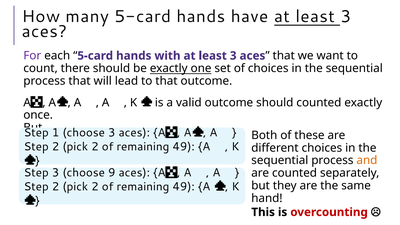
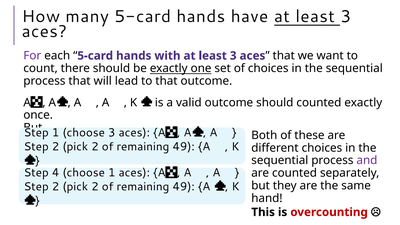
and colour: orange -> purple (367, 160)
Step 3: 3 -> 4 (56, 173)
choose 9: 9 -> 1 (112, 173)
